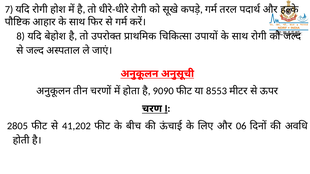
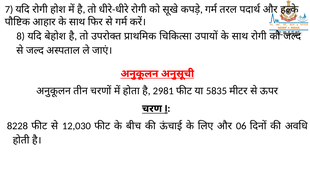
9090: 9090 -> 2981 (163, 91)
8553: 8553 -> 5835 (216, 91)
2805: 2805 -> 8228 (17, 126)
41,202: 41,202 -> 12,030 (76, 126)
